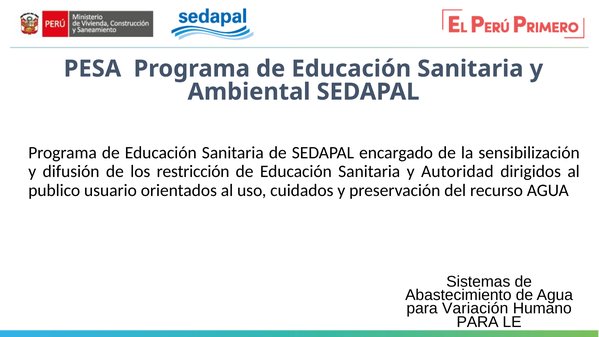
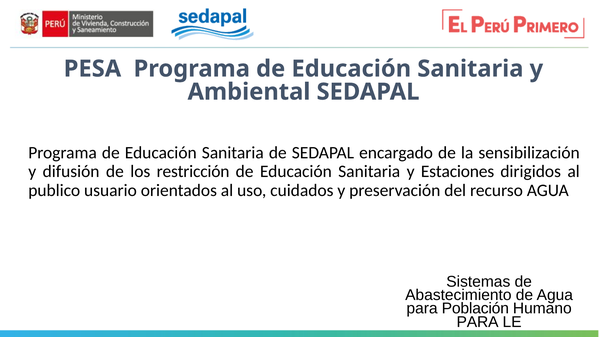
Autoridad: Autoridad -> Estaciones (458, 172)
Variación: Variación -> Población (475, 308)
